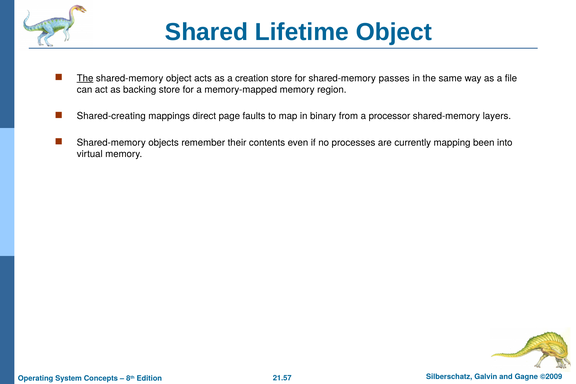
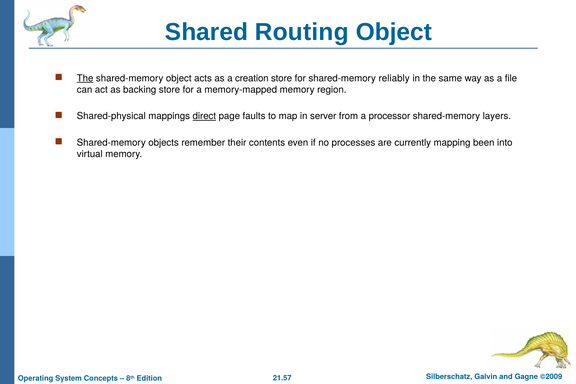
Lifetime: Lifetime -> Routing (302, 32)
passes: passes -> reliably (394, 78)
Shared-creating: Shared-creating -> Shared-physical (111, 116)
direct underline: none -> present (204, 116)
binary: binary -> server (323, 116)
